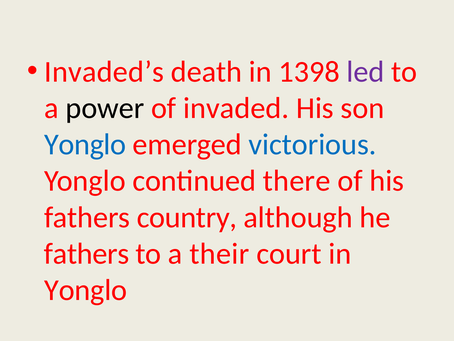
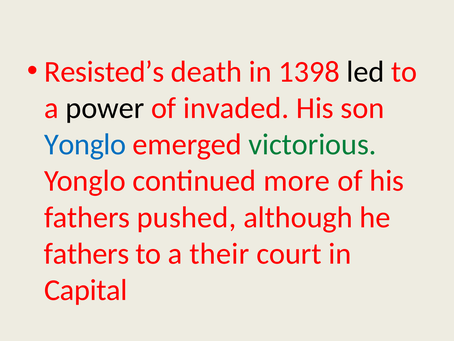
Invaded’s: Invaded’s -> Resisted’s (104, 72)
led colour: purple -> black (366, 72)
victorious colour: blue -> green (313, 144)
there: there -> more (297, 181)
country: country -> pushed (187, 217)
Yonglo: Yonglo -> Capital (86, 290)
